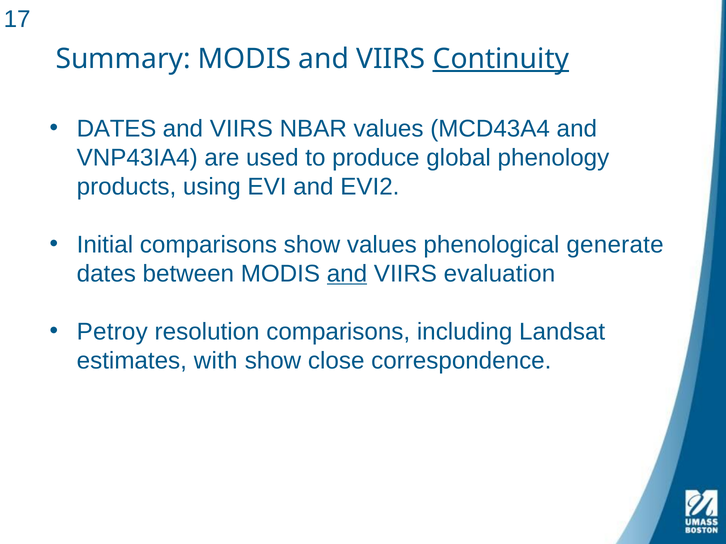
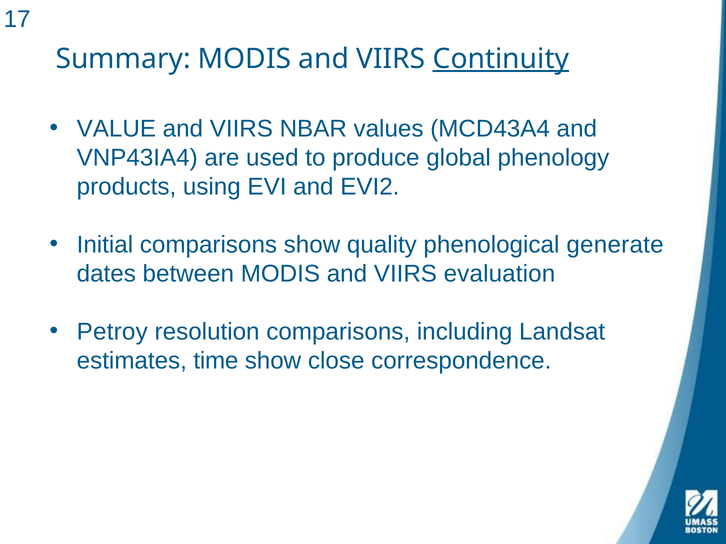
DATES: DATES -> VALUE (116, 129)
show values: values -> quality (382, 245)
and underline: present -> none (347, 274)
with: with -> time (216, 361)
